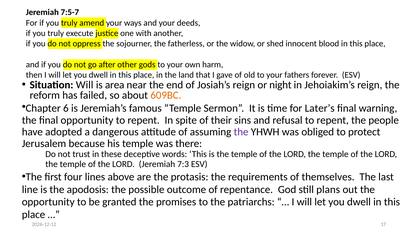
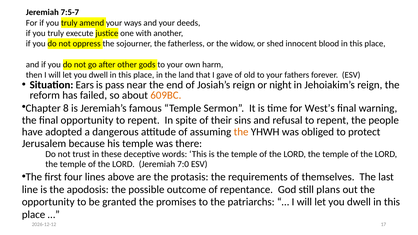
Situation Will: Will -> Ears (85, 85)
area: area -> pass (115, 85)
6: 6 -> 8 (66, 108)
Later’s: Later’s -> West’s (320, 108)
the colour: purple -> orange (241, 132)
7:3: 7:3 -> 7:0 (183, 164)
